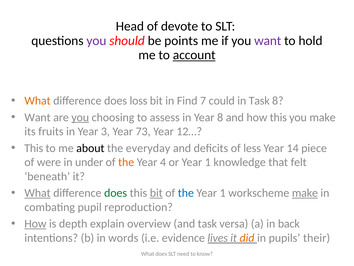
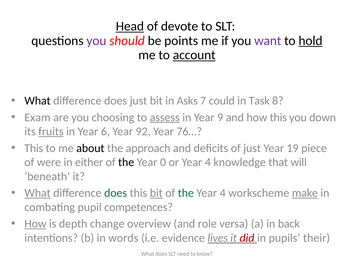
Head underline: none -> present (130, 26)
hold underline: none -> present (310, 41)
What colour: orange -> black (38, 101)
does loss: loss -> just (138, 101)
Find: Find -> Asks (187, 101)
Want: Want -> Exam (37, 117)
you underline: present -> none (80, 117)
assess underline: none -> present (165, 117)
Year 8: 8 -> 9 (220, 117)
you make: make -> down (323, 117)
fruits underline: none -> present (51, 131)
3: 3 -> 6 (105, 131)
73: 73 -> 92 (143, 131)
12…: 12… -> 76… (189, 131)
everyday: everyday -> approach (148, 148)
of less: less -> just (252, 148)
14: 14 -> 19 (293, 148)
under: under -> either (89, 162)
the colour: orange -> black (126, 162)
4: 4 -> 0 (163, 162)
or Year 1: 1 -> 4 (208, 162)
felt: felt -> will (299, 162)
the colour: blue -> green (186, 193)
1: 1 -> 4 (223, 193)
reproduction: reproduction -> competences (139, 207)
explain: explain -> change (107, 223)
and task: task -> role (207, 223)
did colour: orange -> red (247, 237)
